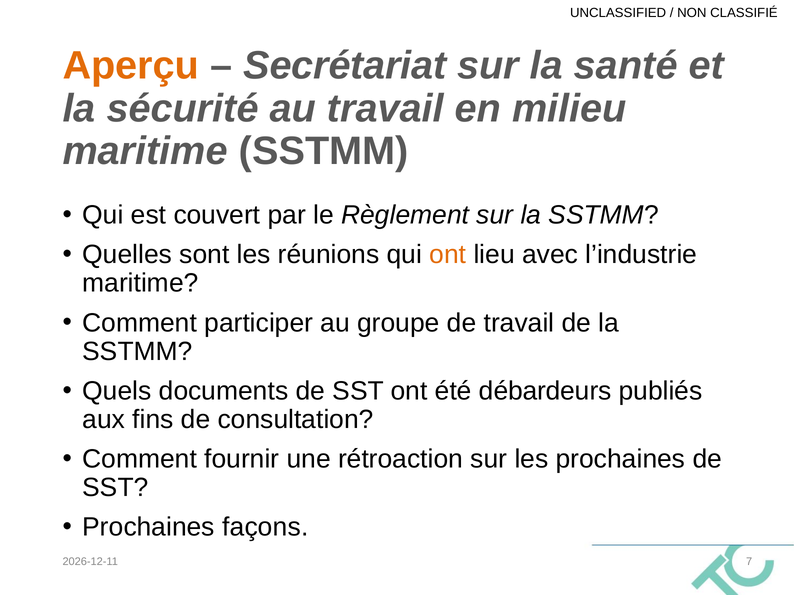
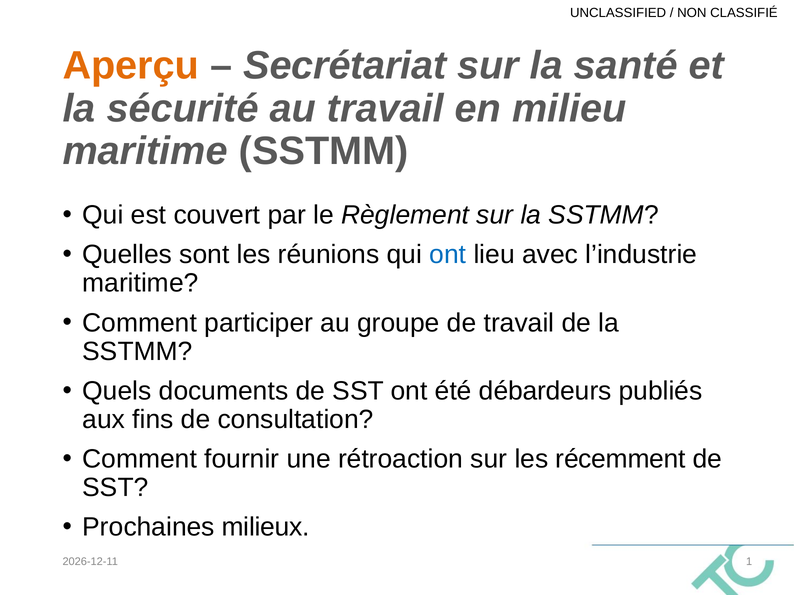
ont colour: orange -> blue (448, 255)
les prochaines: prochaines -> récemment (621, 459)
façons: façons -> milieux (266, 528)
7: 7 -> 1 (749, 562)
